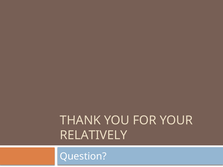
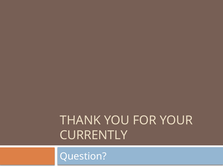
RELATIVELY: RELATIVELY -> CURRENTLY (94, 135)
